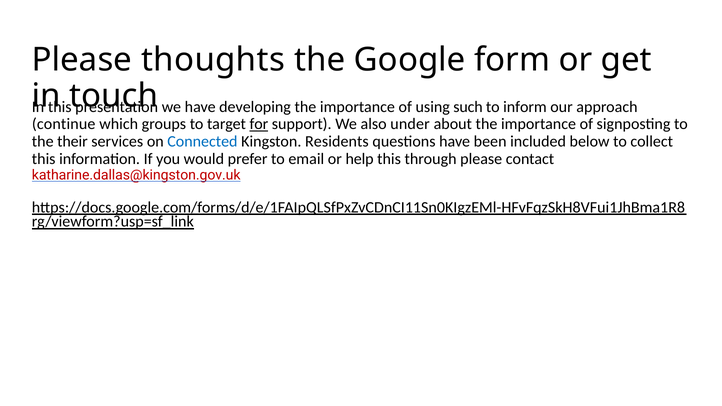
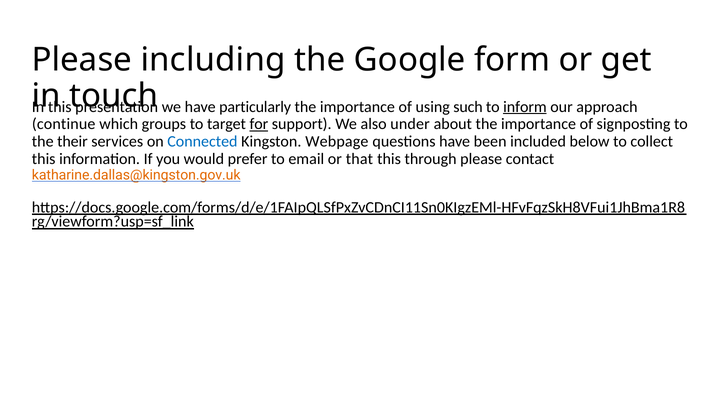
thoughts: thoughts -> including (213, 60)
developing: developing -> particularly (255, 107)
inform underline: none -> present (525, 107)
Residents: Residents -> Webpage (337, 142)
help: help -> that (359, 159)
katharine.dallas@kingston.gov.uk colour: red -> orange (136, 175)
